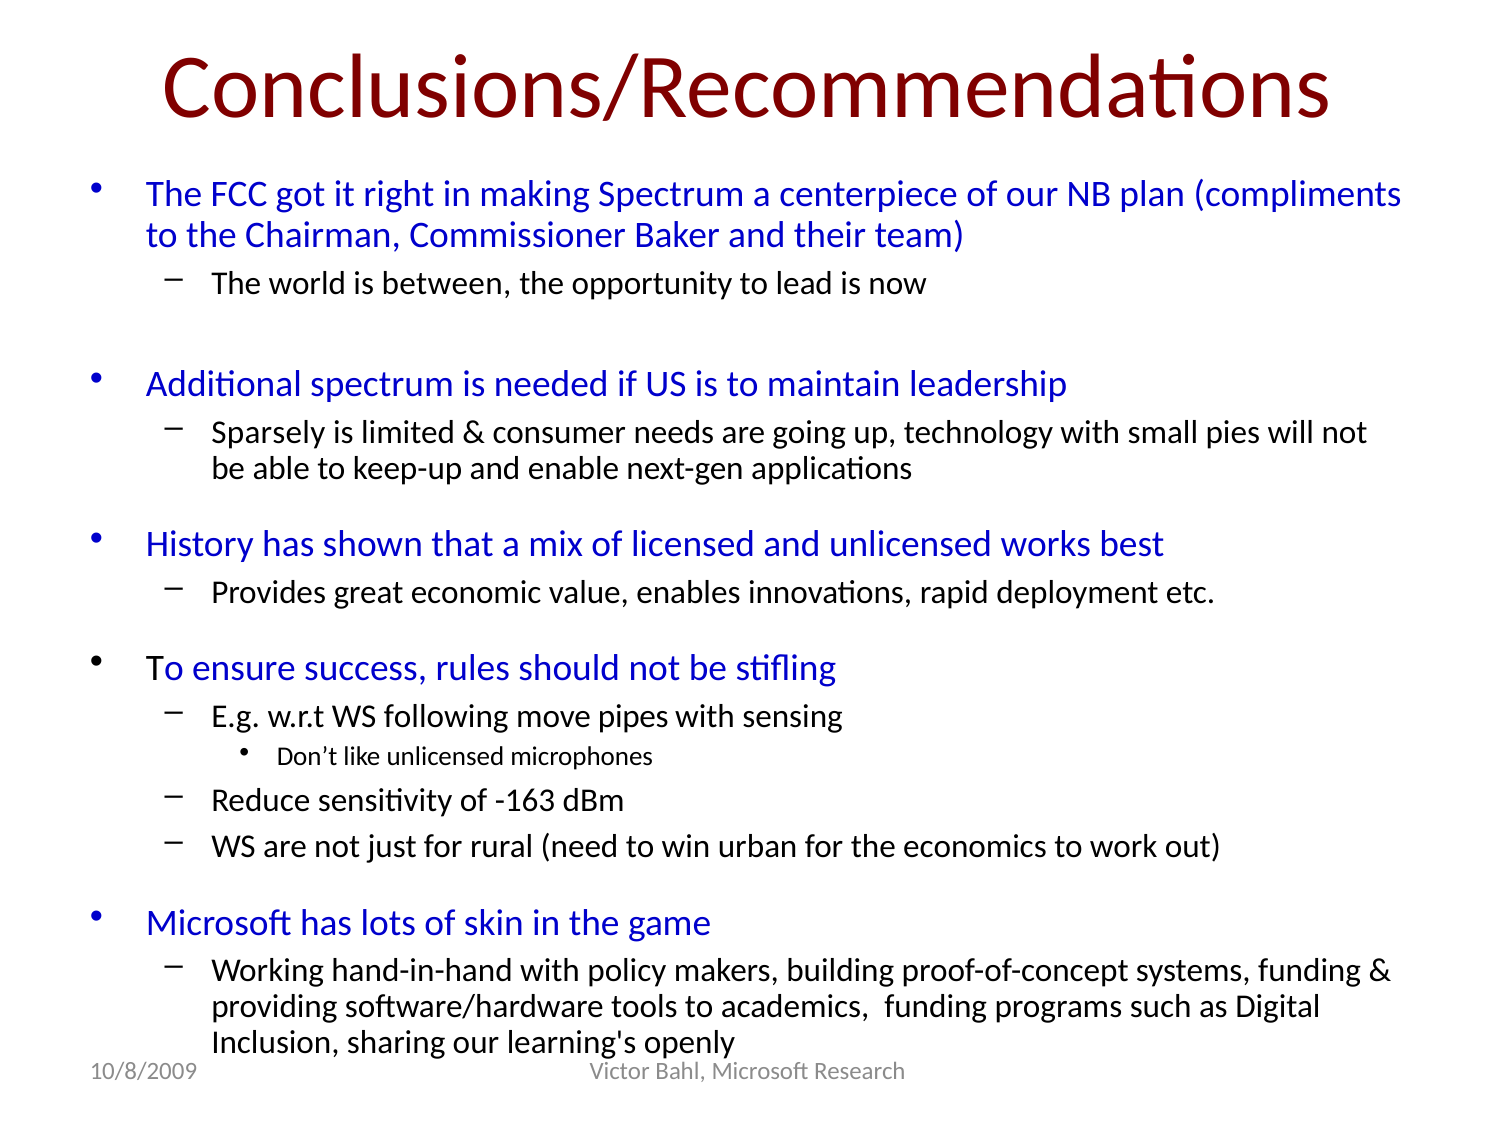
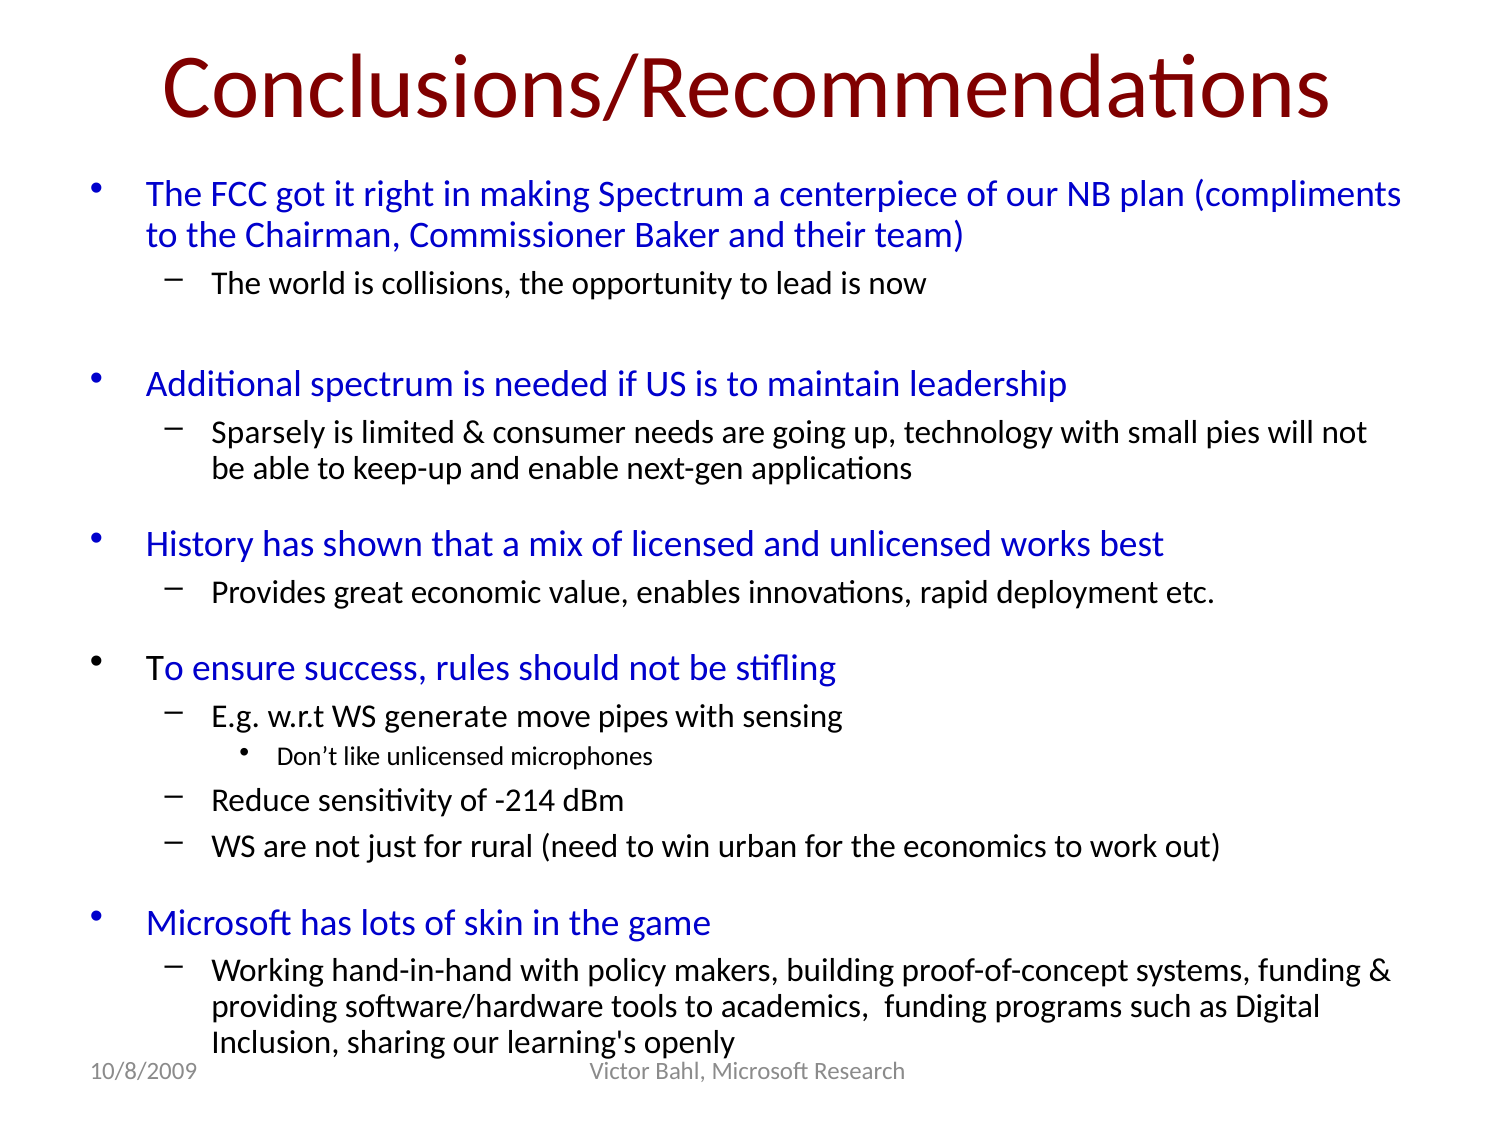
between: between -> collisions (447, 283)
following: following -> generate (446, 716)
-163: -163 -> -214 (525, 801)
